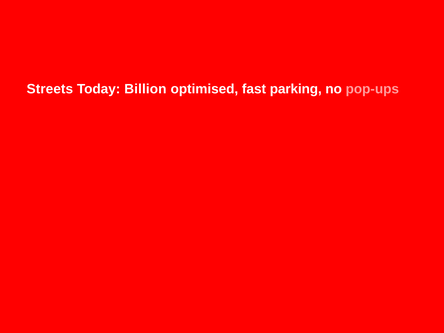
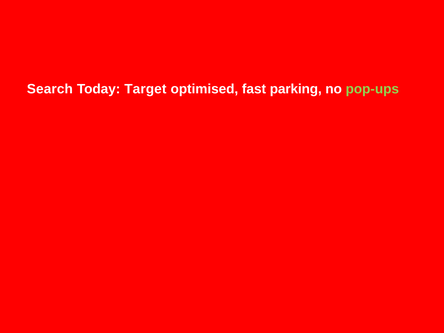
Streets: Streets -> Search (50, 89)
Billion: Billion -> Target (145, 89)
pop-ups colour: pink -> light green (372, 89)
